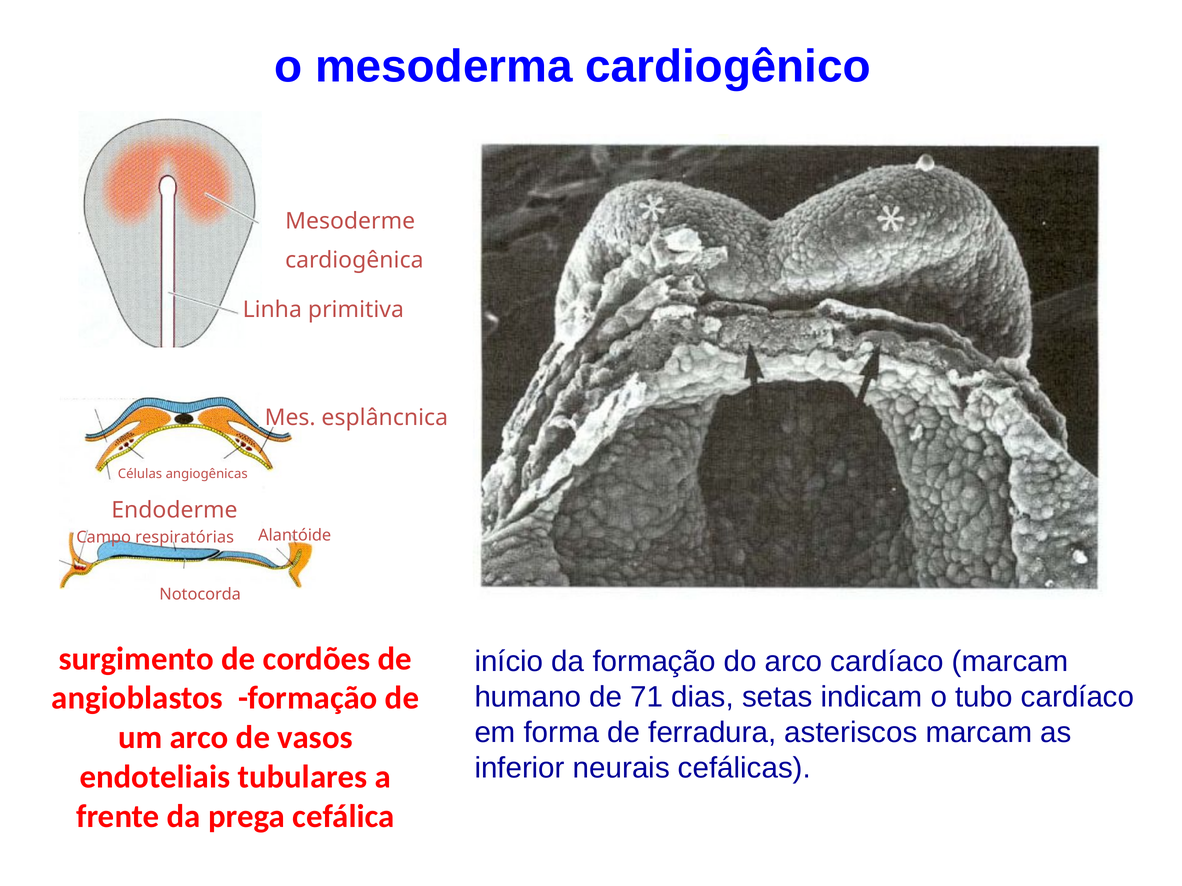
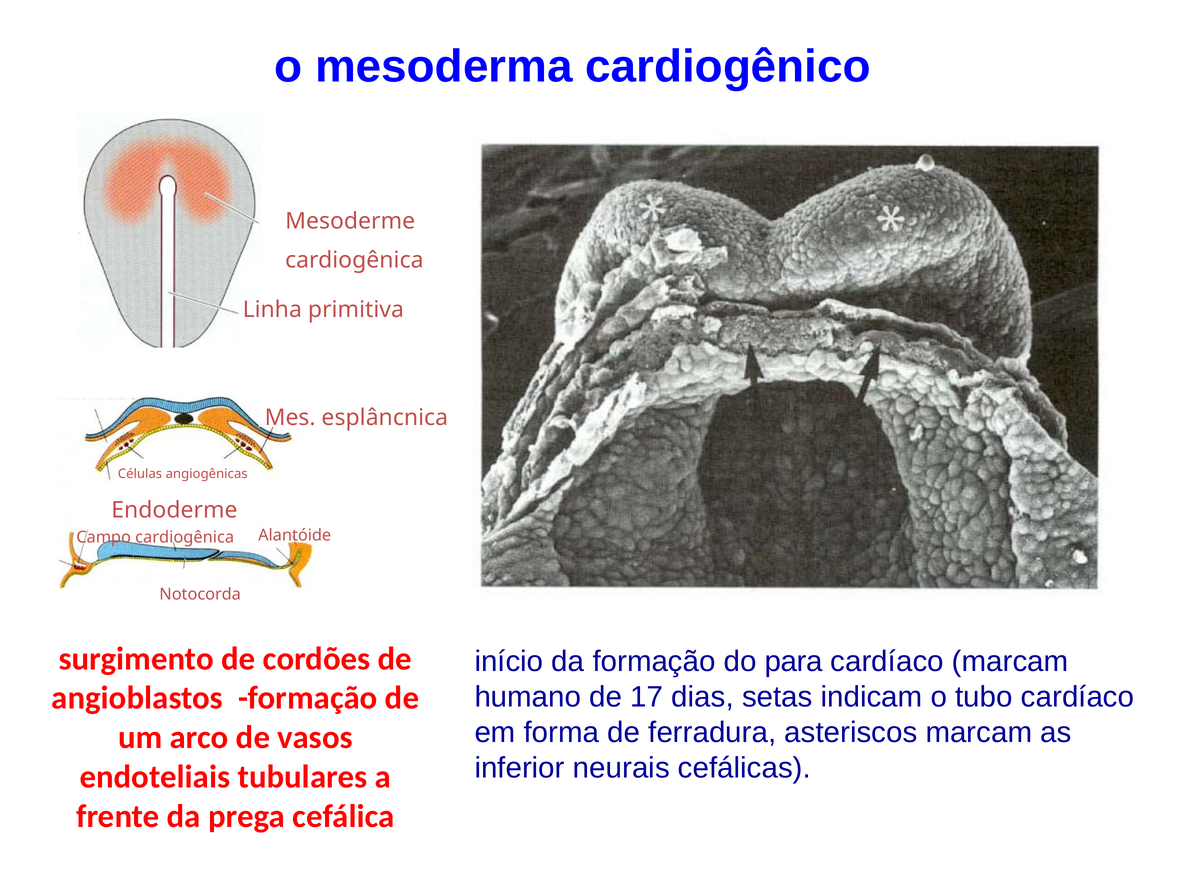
Campo respiratórias: respiratórias -> cardiogênica (185, 538)
do arco: arco -> para (794, 662)
71: 71 -> 17 (647, 697)
